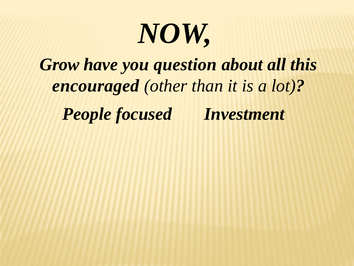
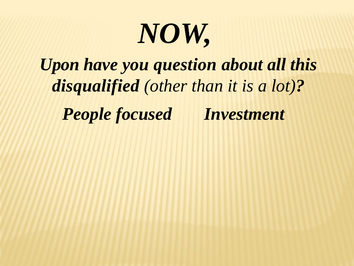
Grow: Grow -> Upon (60, 64)
encouraged: encouraged -> disqualified (96, 86)
